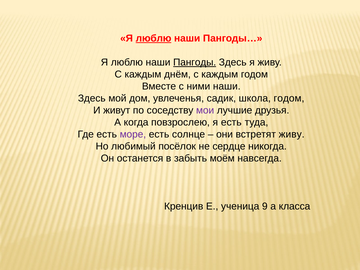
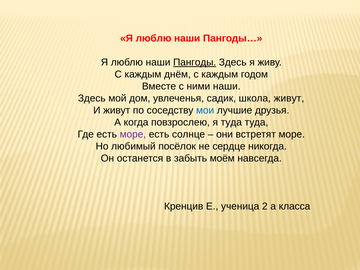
люблю underline: present -> none (154, 38)
школа годом: годом -> живут (289, 98)
мои colour: purple -> blue (205, 110)
я есть: есть -> туда (231, 122)
встретят живу: живу -> море (292, 134)
9: 9 -> 2 (265, 206)
